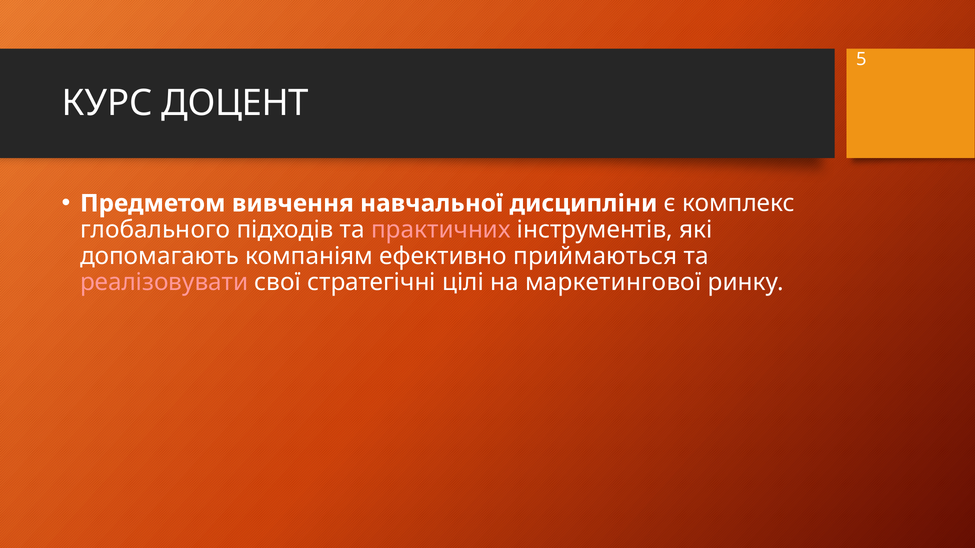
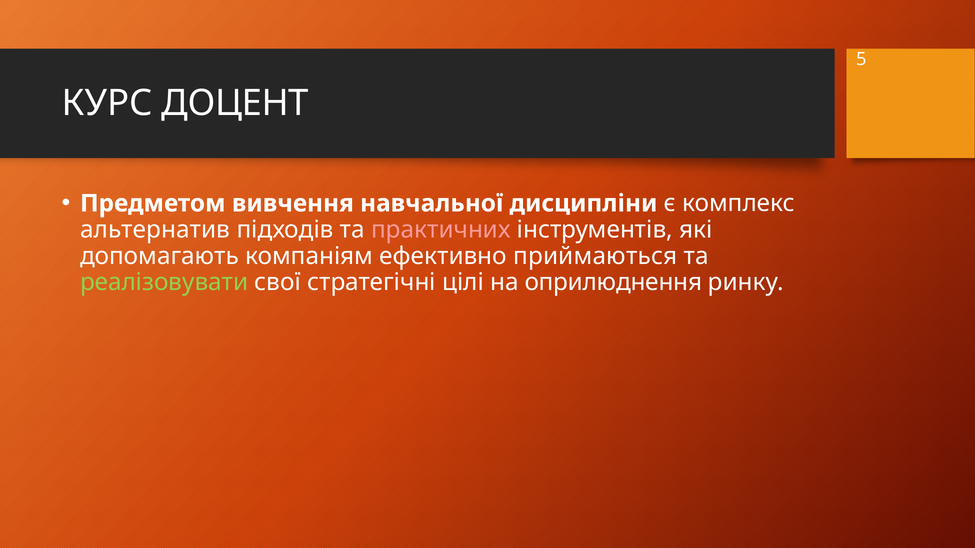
глобального: глобального -> альтернатив (155, 230)
реалізовувати colour: pink -> light green (164, 282)
маркетингової: маркетингової -> оприлюднення (613, 282)
